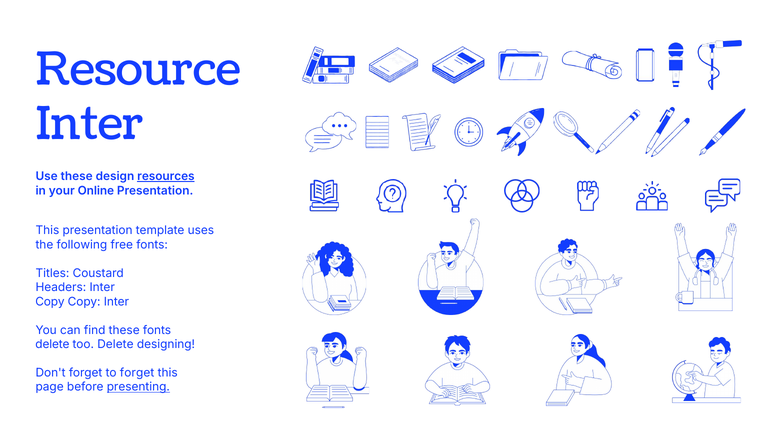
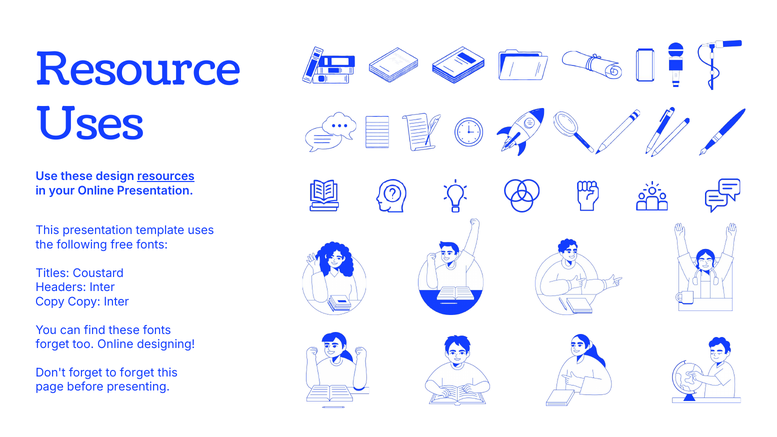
Inter: Inter -> Uses (90, 124)
delete: delete -> forget (52, 344)
too Delete: Delete -> Online (115, 344)
presenting underline: present -> none (138, 387)
